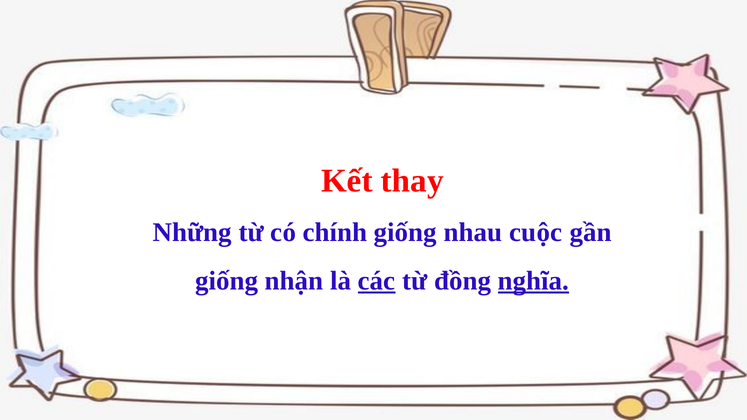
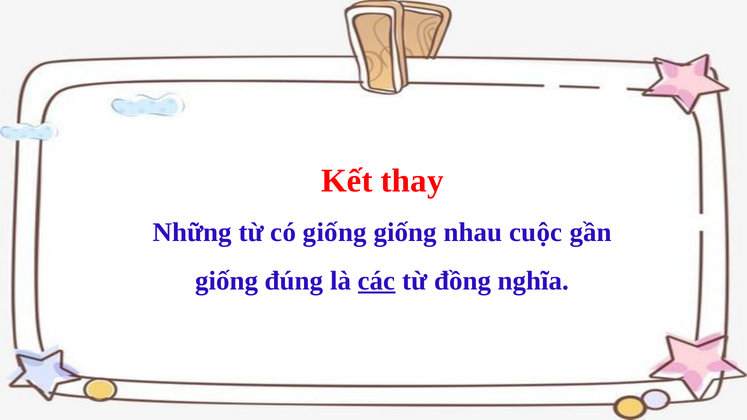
có chính: chính -> giống (335, 233)
nhận: nhận -> đúng (294, 281)
nghĩa underline: present -> none (533, 281)
